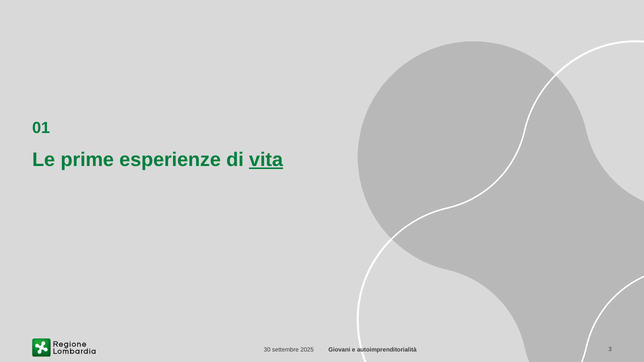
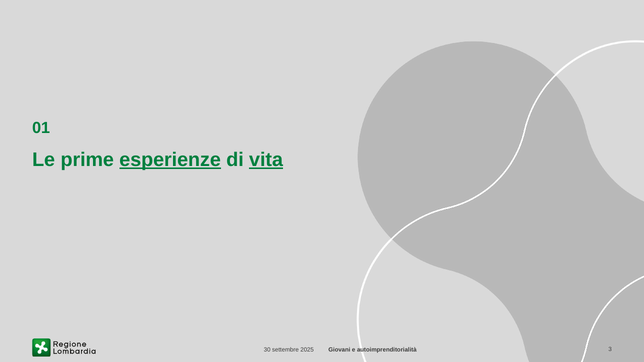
esperienze underline: none -> present (170, 160)
